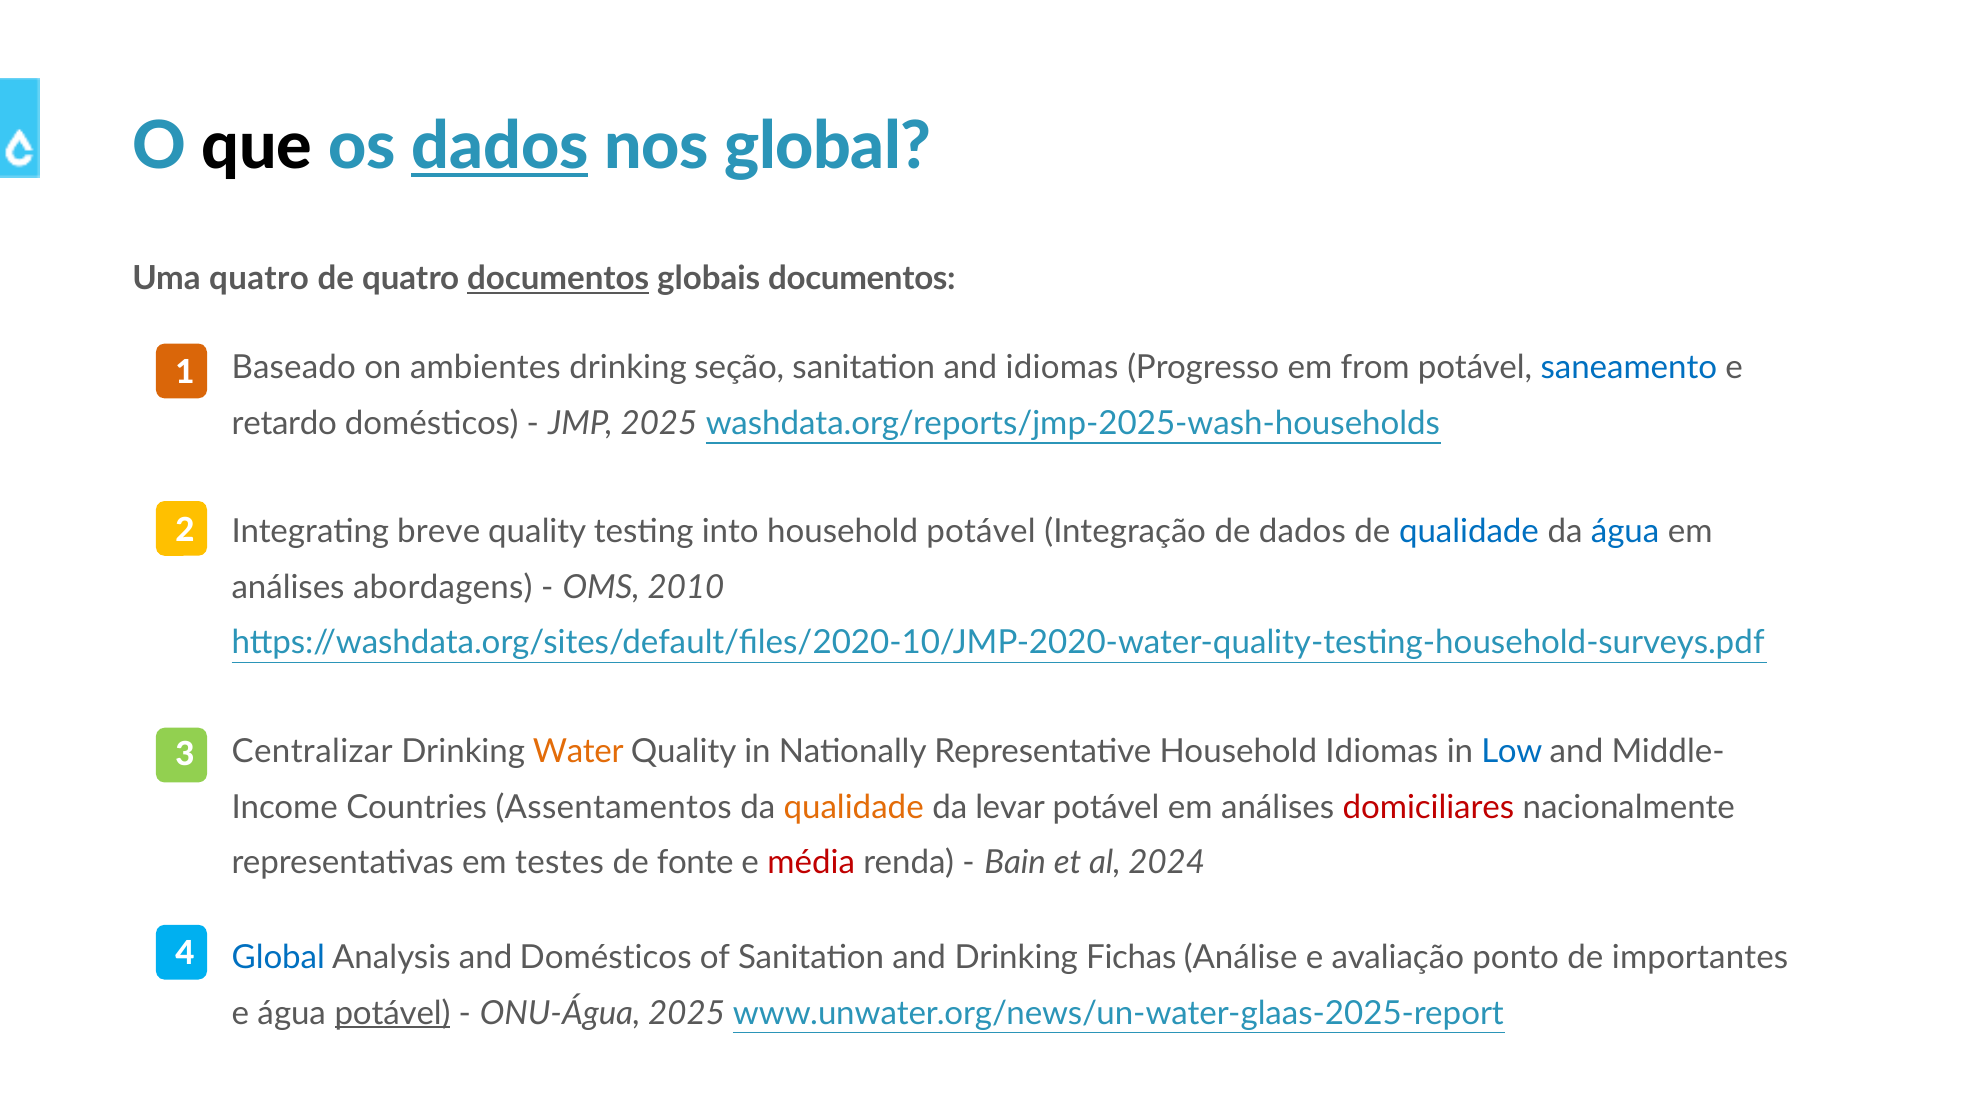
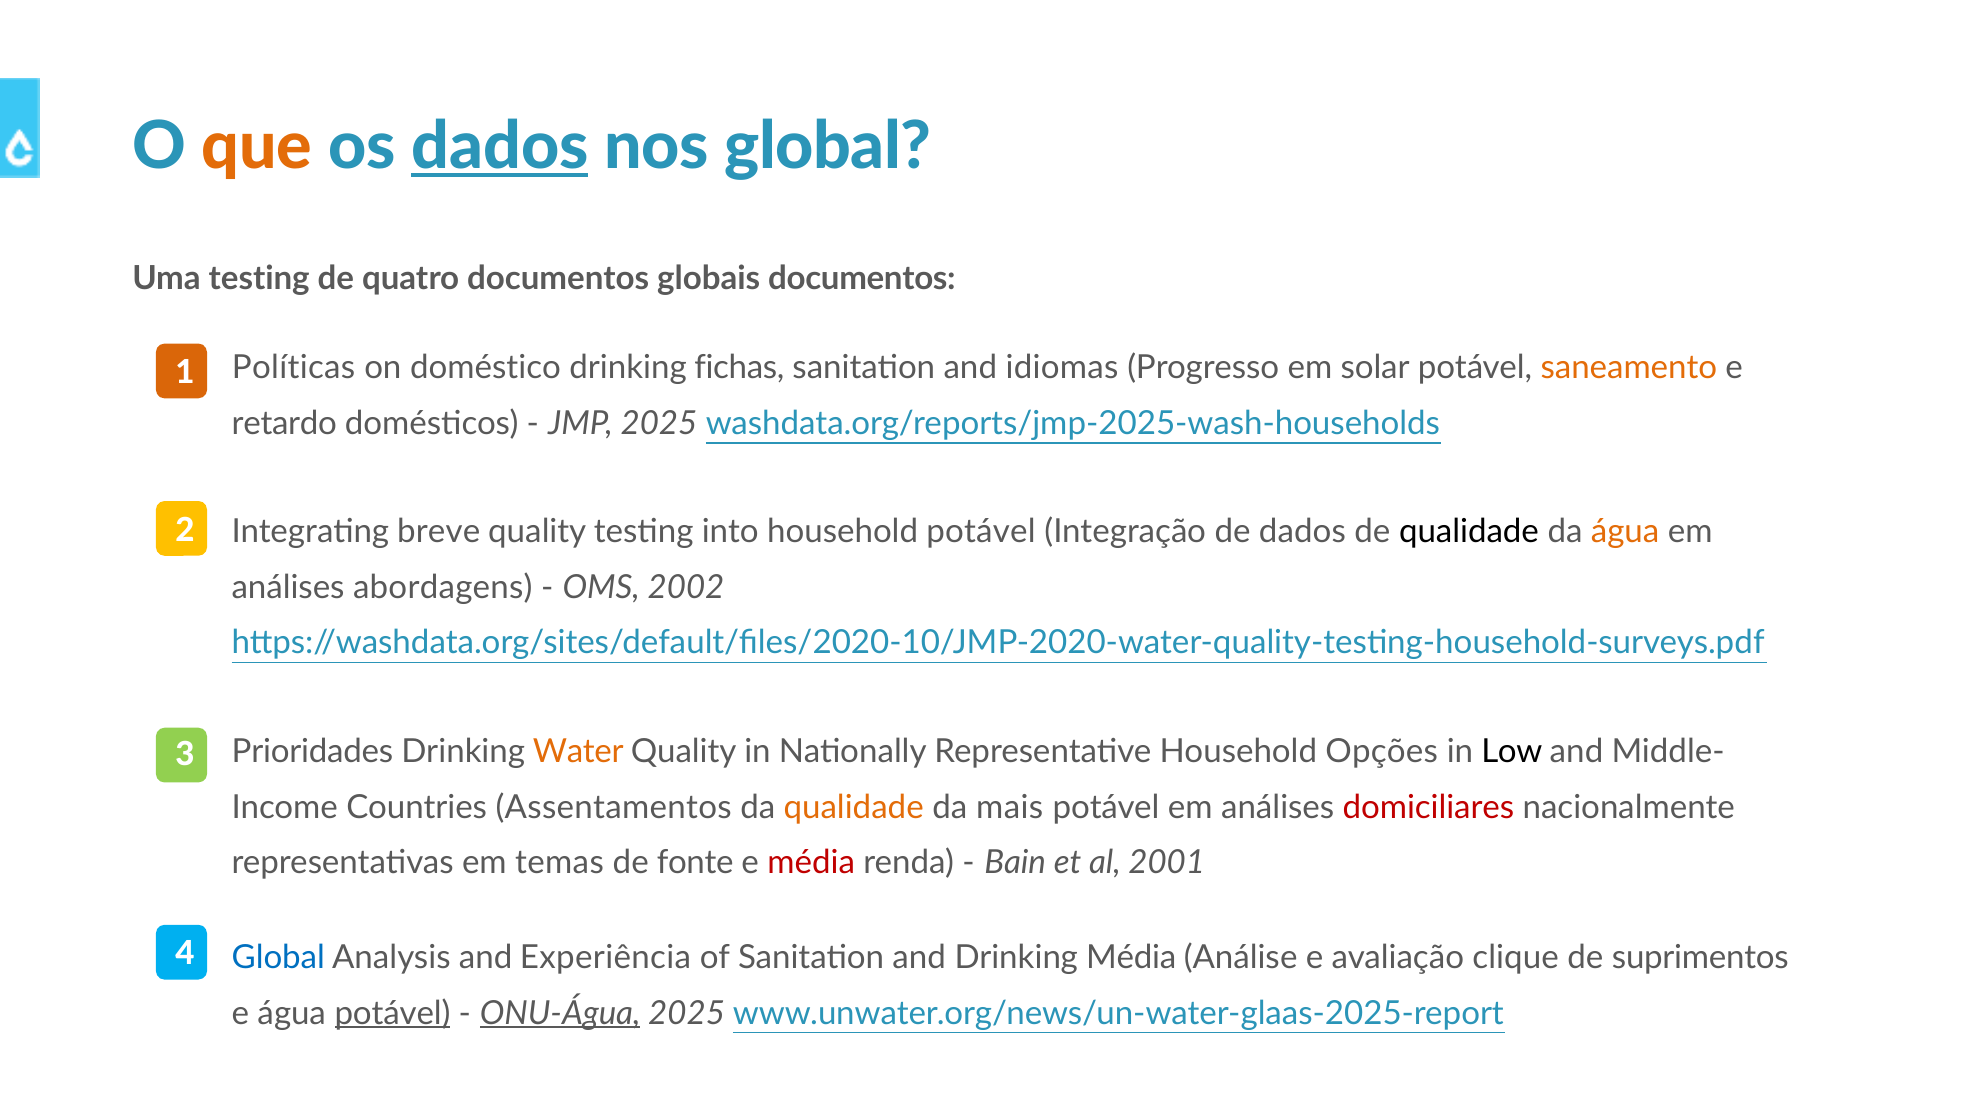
que colour: black -> orange (257, 146)
Uma quatro: quatro -> testing (259, 279)
documentos underline: present -> none (558, 279)
Baseado: Baseado -> Políticas (294, 368)
ambientes: ambientes -> doméstico (485, 368)
seção: seção -> fichas (739, 368)
from: from -> solar (1375, 368)
saneamento colour: blue -> orange (1629, 368)
qualidade colour: blue -> black (1469, 532)
água colour: blue -> orange (1625, 532)
2010: 2010 -> 2002 (686, 587)
Centralizar: Centralizar -> Prioridades (312, 751)
Household Idiomas: Idiomas -> Opções (1382, 751)
Low colour: blue -> black (1512, 751)
levar: levar -> mais (1010, 807)
testes: testes -> temas (560, 863)
2024: 2024 -> 2001 (1167, 863)
and Domésticos: Domésticos -> Experiência (606, 958)
Drinking Fichas: Fichas -> Média (1131, 958)
ponto: ponto -> clique (1516, 958)
importantes: importantes -> suprimentos (1700, 958)
ONU-Água underline: none -> present (560, 1013)
